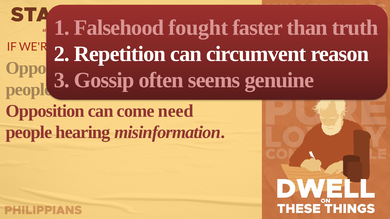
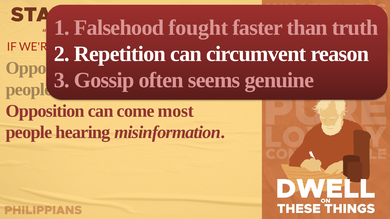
need: need -> most (176, 111)
